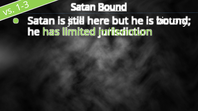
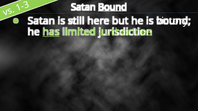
jive: jive -> will (76, 21)
has underline: none -> present (51, 32)
millennium: millennium -> authorities (125, 32)
